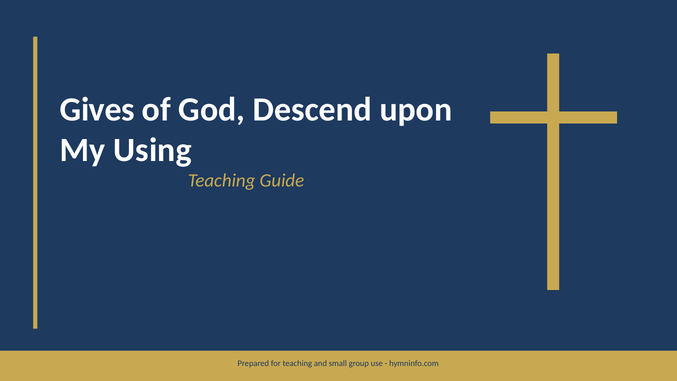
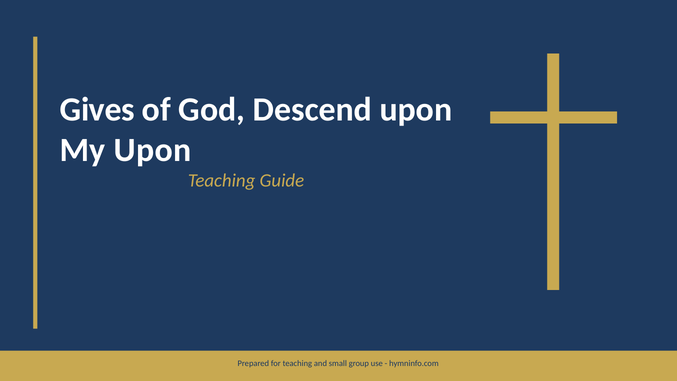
My Using: Using -> Upon (152, 150)
